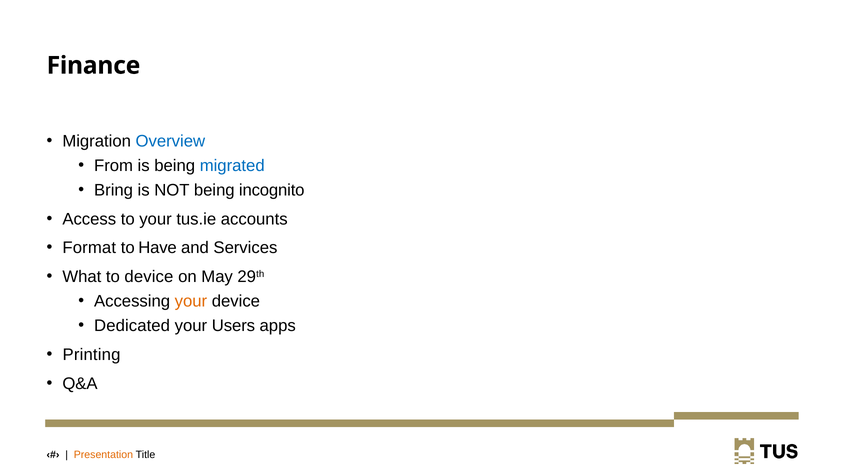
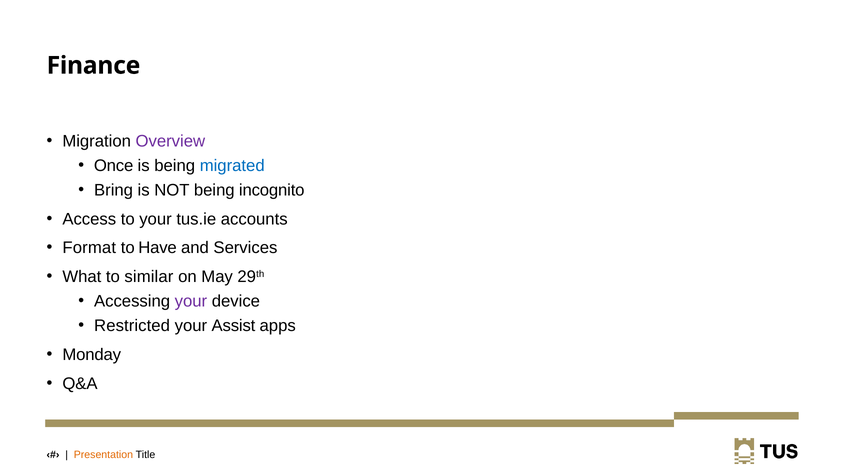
Overview colour: blue -> purple (170, 141)
From: From -> Once (114, 165)
to device: device -> similar (149, 276)
your colour: orange -> purple (191, 301)
Dedicated: Dedicated -> Restricted (132, 325)
Users: Users -> Assist (233, 325)
Printing: Printing -> Monday (92, 354)
